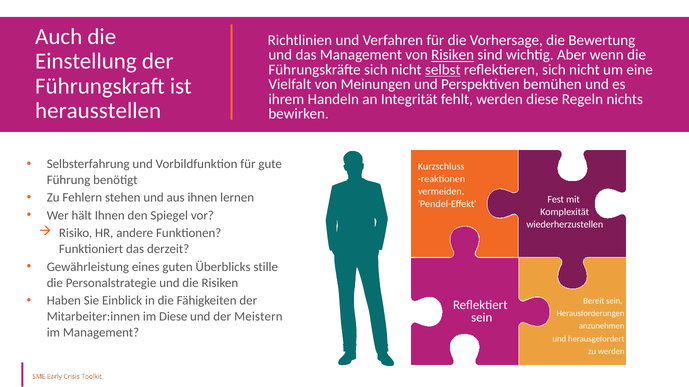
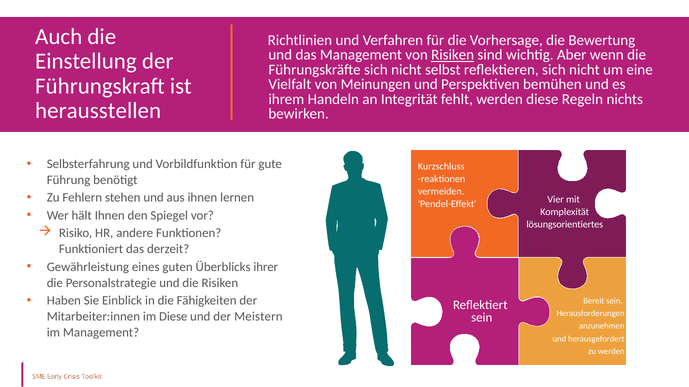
selbst underline: present -> none (443, 70)
Fest: Fest -> Vier (556, 200)
wiederherzustellen: wiederherzustellen -> lösungsorientiertes (565, 225)
stille: stille -> ihrer (266, 267)
